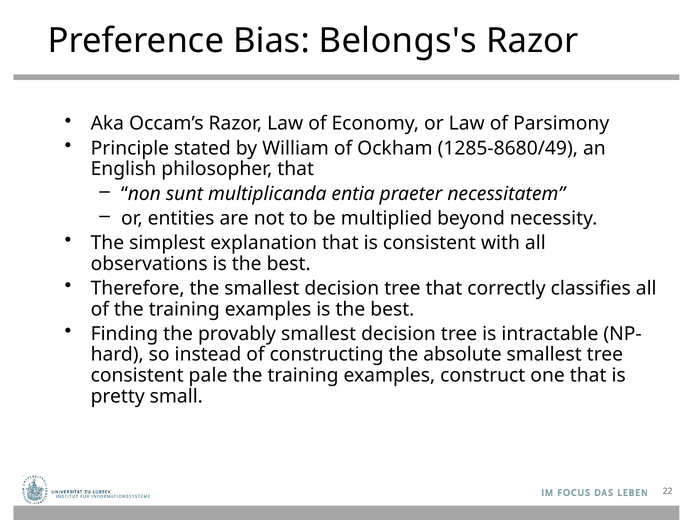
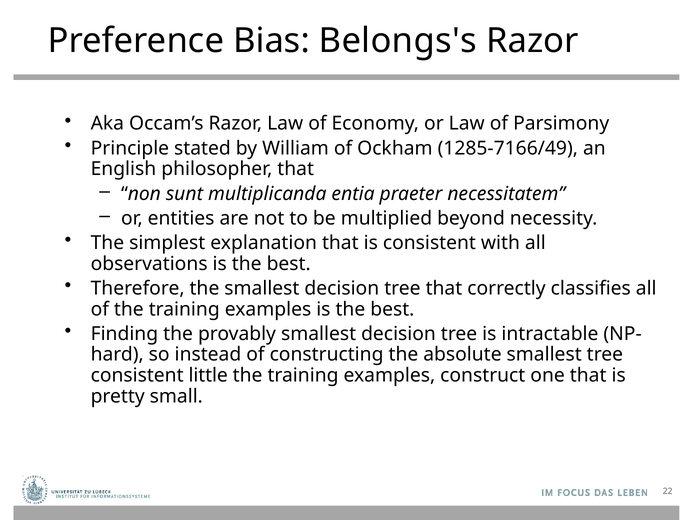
1285-8680/49: 1285-8680/49 -> 1285-7166/49 (508, 148)
pale: pale -> little (208, 375)
